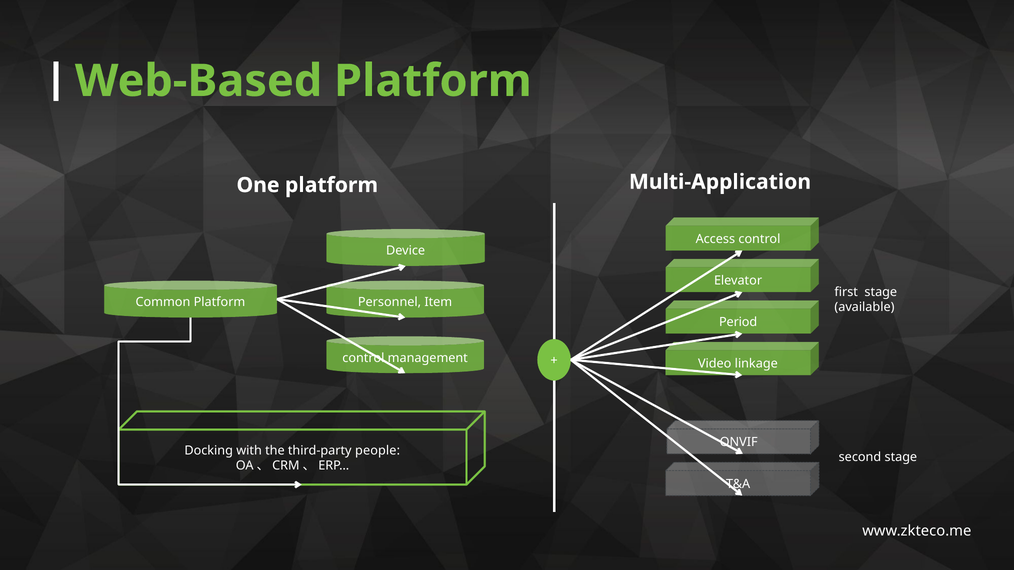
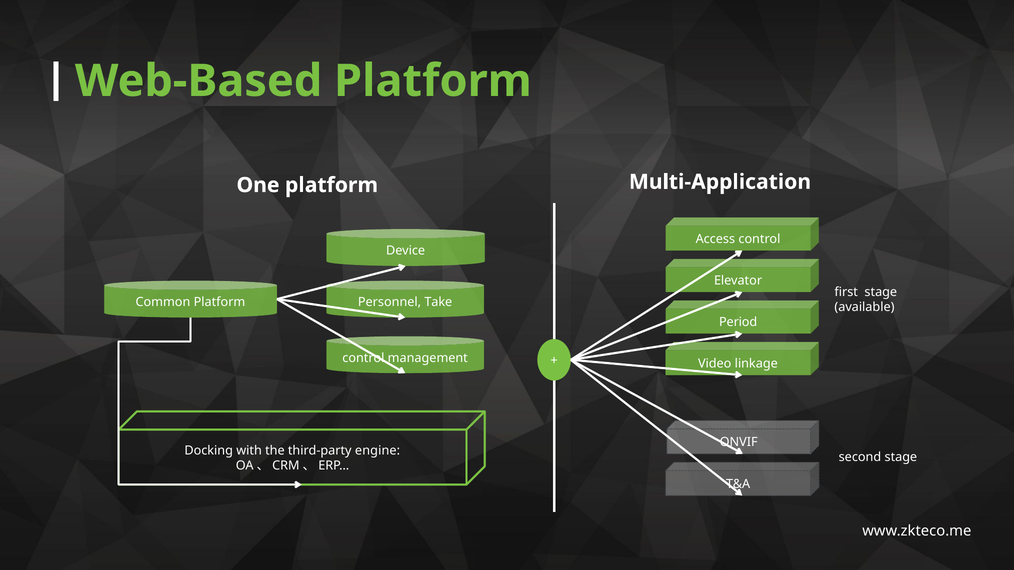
Item: Item -> Take (438, 302)
people: people -> engine (378, 451)
